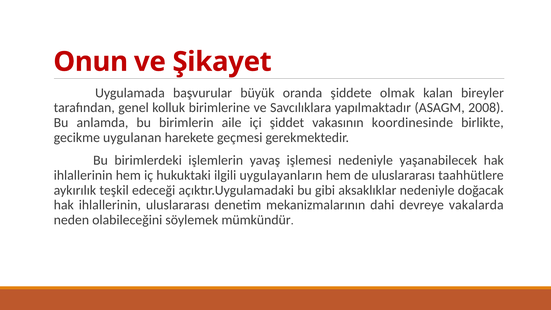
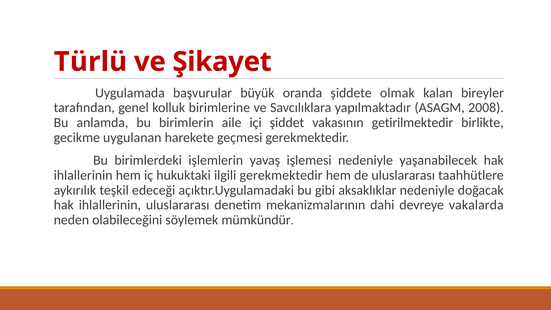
Onun: Onun -> Türlü (90, 62)
koordinesinde: koordinesinde -> getirilmektedir (413, 123)
ilgili uygulayanların: uygulayanların -> gerekmektedir (281, 175)
